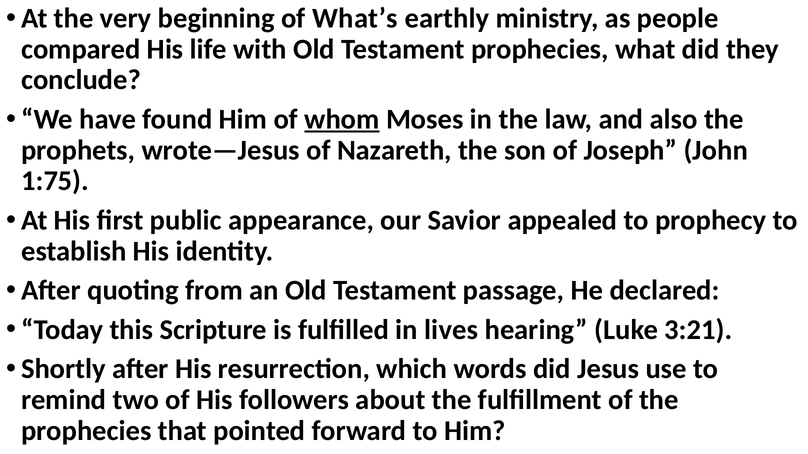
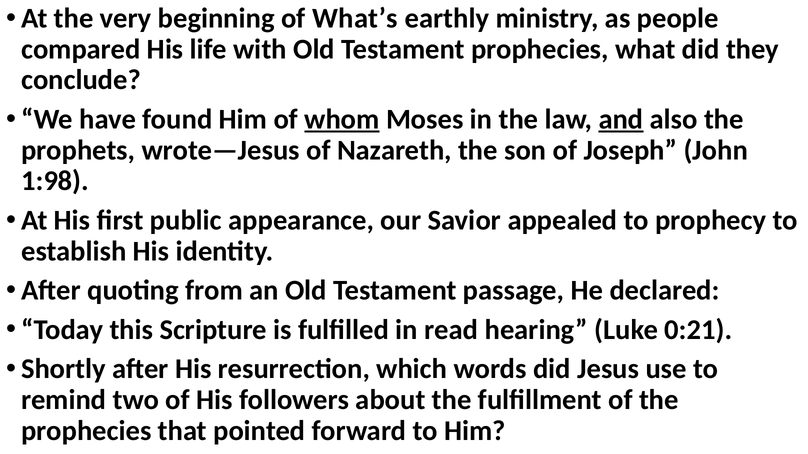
and underline: none -> present (621, 119)
1:75: 1:75 -> 1:98 (55, 181)
lives: lives -> read (451, 330)
3:21: 3:21 -> 0:21 (698, 330)
